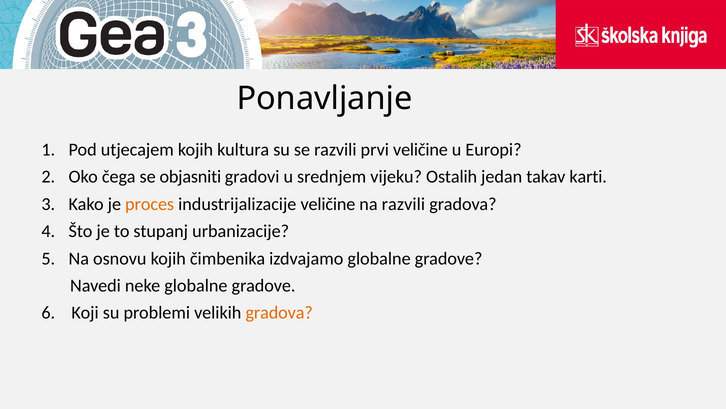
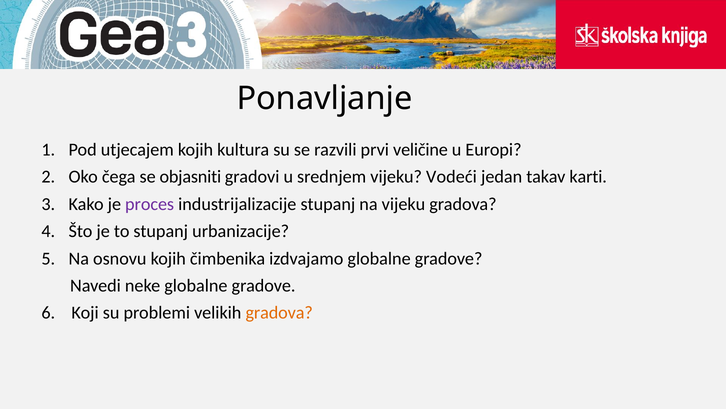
Ostalih: Ostalih -> Vodeći (451, 177)
proces colour: orange -> purple (150, 204)
industrijalizacije veličine: veličine -> stupanj (328, 204)
na razvili: razvili -> vijeku (403, 204)
